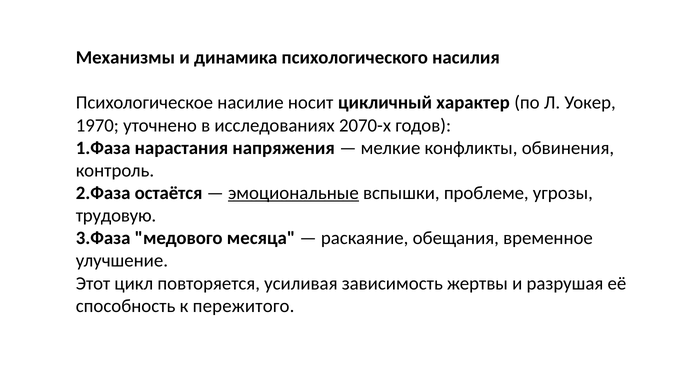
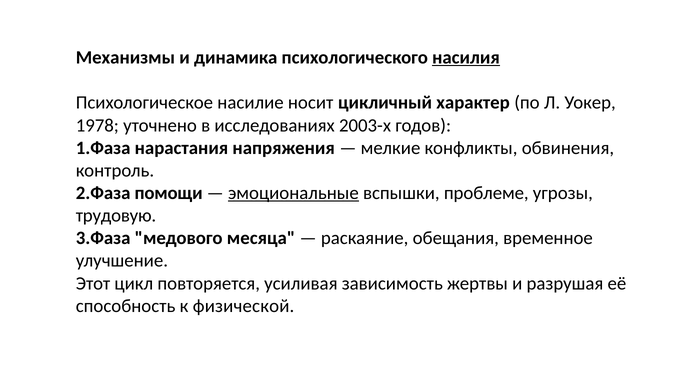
насилия underline: none -> present (466, 58)
1970: 1970 -> 1978 (97, 125)
2070-х: 2070-х -> 2003-х (365, 125)
остаётся: остаётся -> помощи (169, 193)
пережитого: пережитого -> физической (244, 306)
